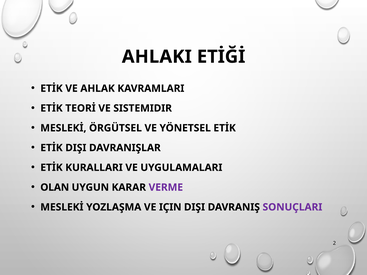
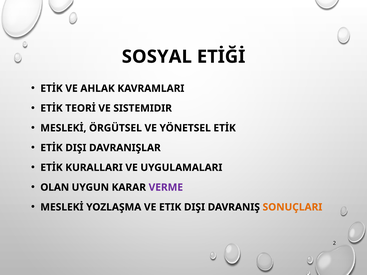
AHLAKI: AHLAKI -> SOSYAL (157, 57)
IÇIN: IÇIN -> ETIK (170, 207)
SONUÇLARI colour: purple -> orange (292, 207)
